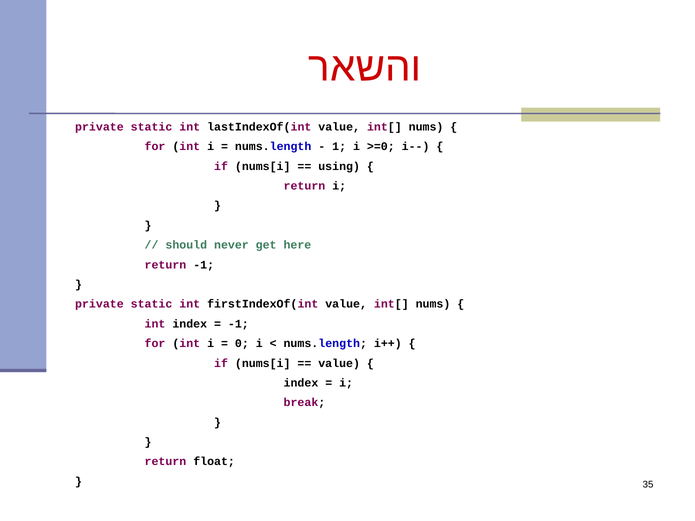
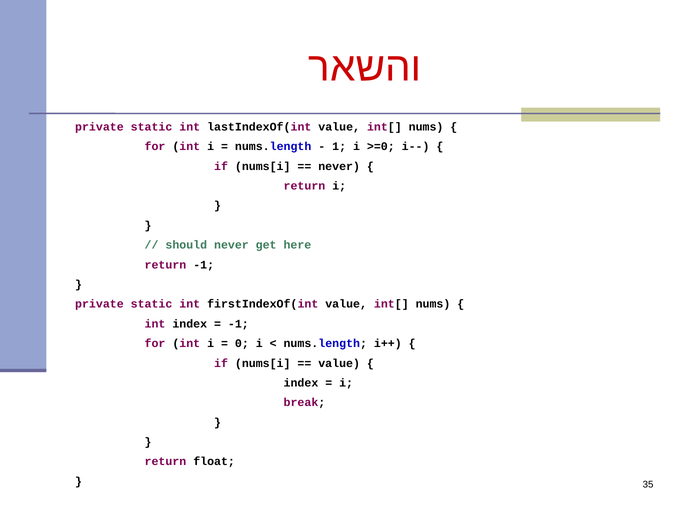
using: using -> never (339, 166)
